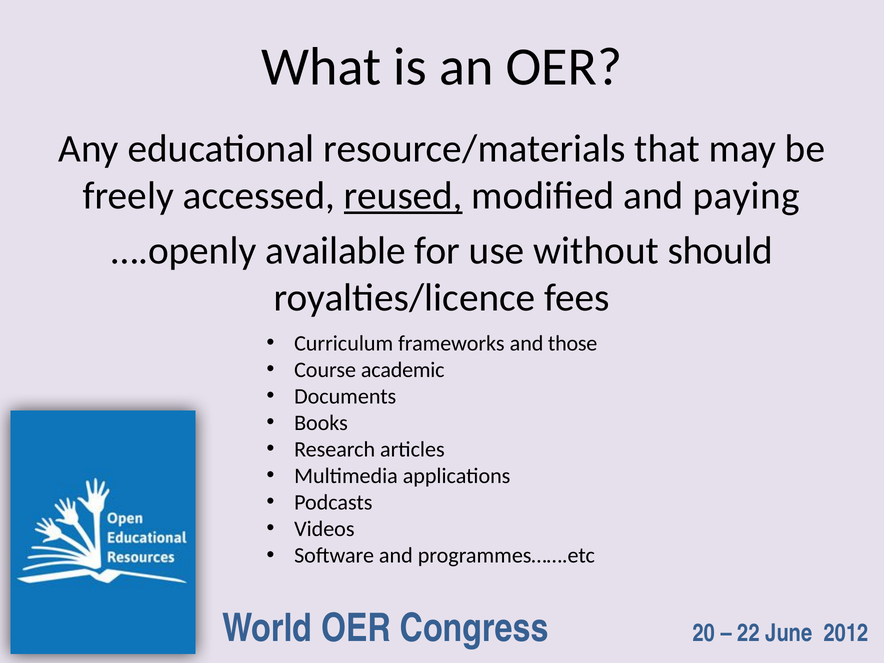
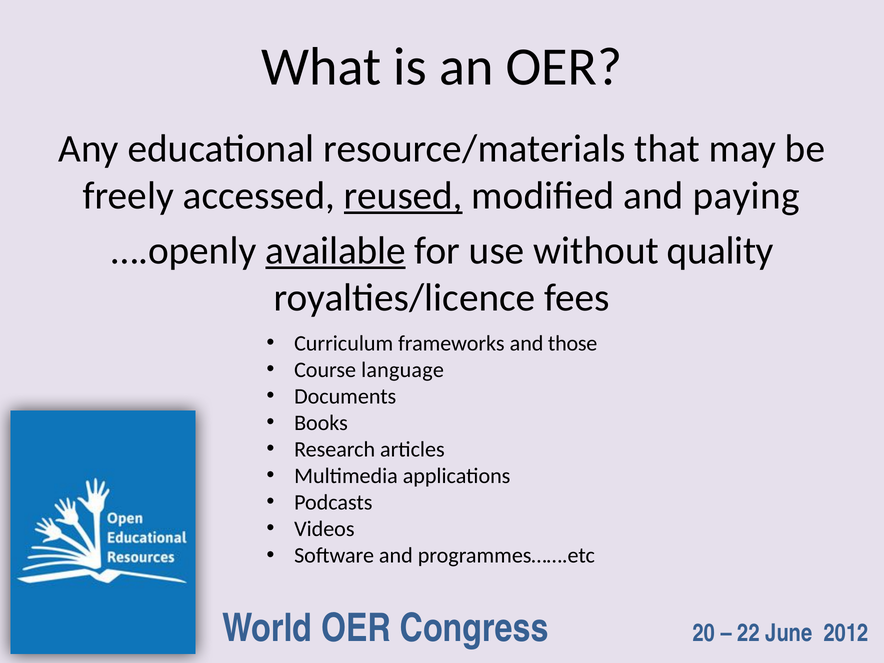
available underline: none -> present (336, 251)
should: should -> quality (720, 251)
academic: academic -> language (403, 370)
